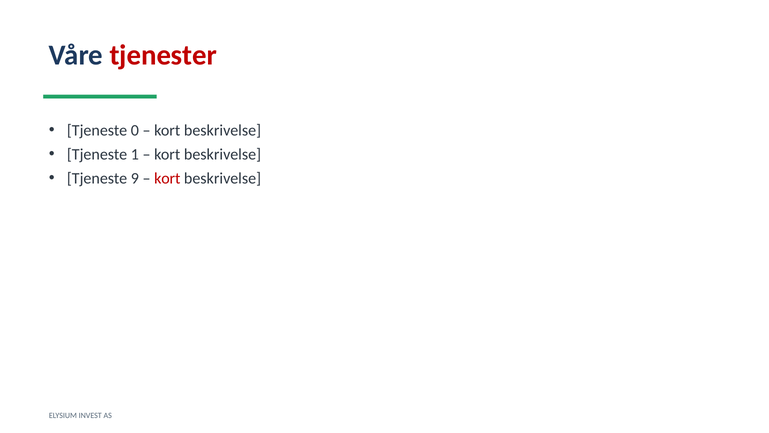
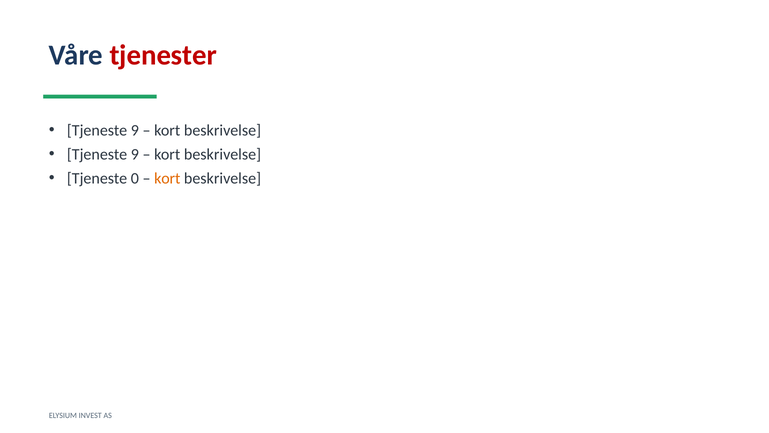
0: 0 -> 9 (135, 130)
1: 1 -> 9 (135, 154)
9: 9 -> 0 (135, 178)
kort colour: red -> orange (167, 178)
